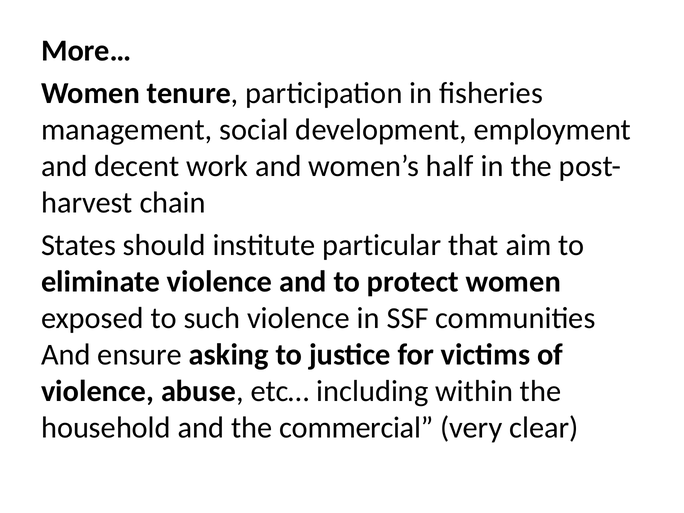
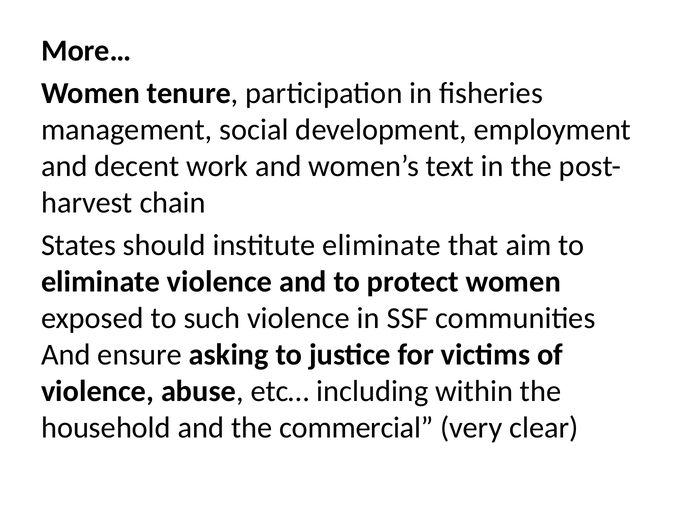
half: half -> text (450, 166)
institute particular: particular -> eliminate (381, 245)
